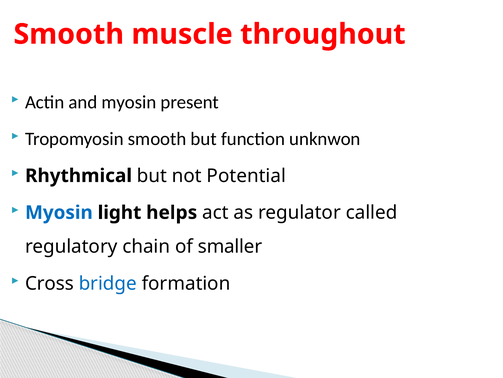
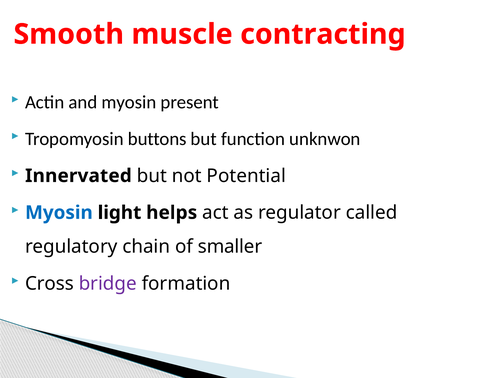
throughout: throughout -> contracting (323, 34)
Tropomyosin smooth: smooth -> buttons (157, 139)
Rhythmical: Rhythmical -> Innervated (78, 175)
bridge colour: blue -> purple (108, 283)
